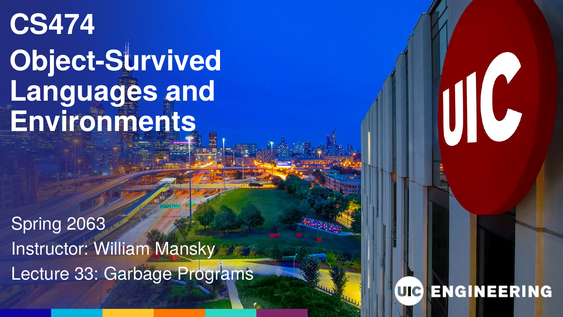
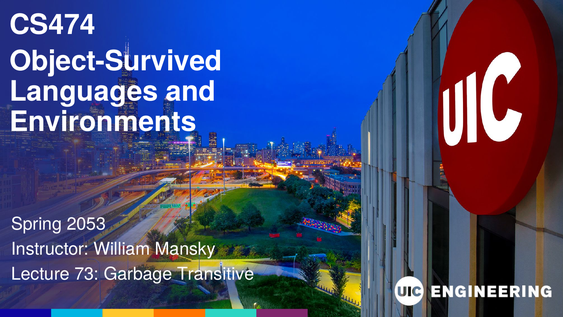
2063: 2063 -> 2053 (86, 224)
33: 33 -> 73 (87, 274)
Programs: Programs -> Transitive (216, 274)
